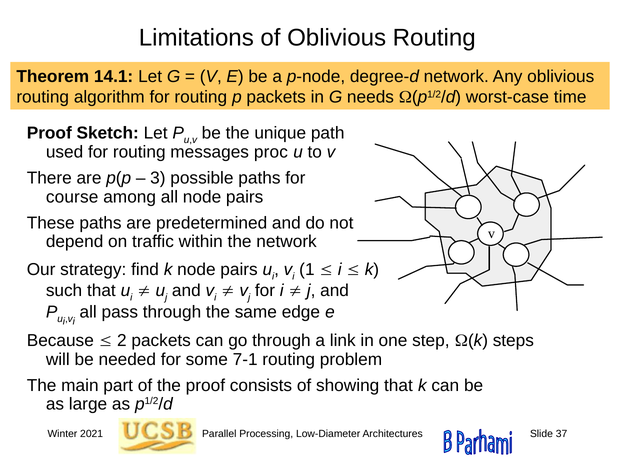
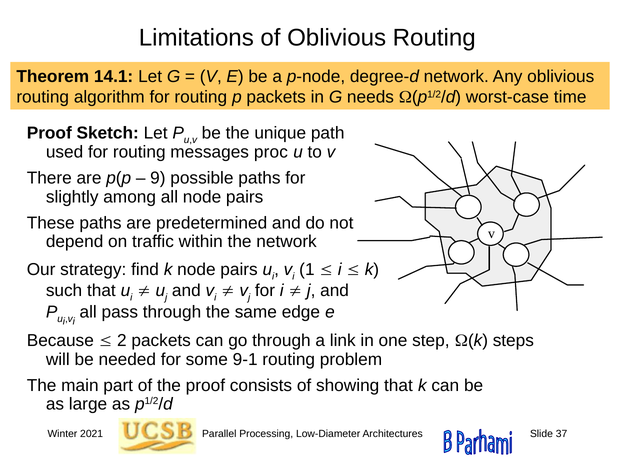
3: 3 -> 9 (158, 178)
course: course -> slightly (72, 197)
7-1: 7-1 -> 9-1 (245, 359)
